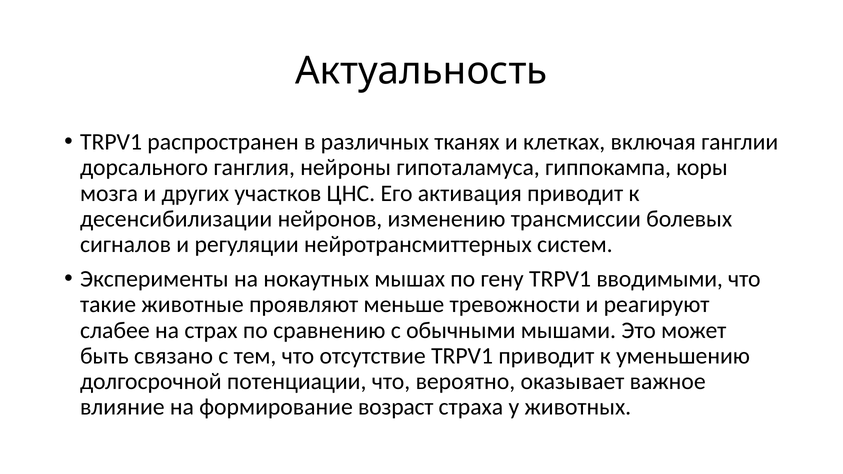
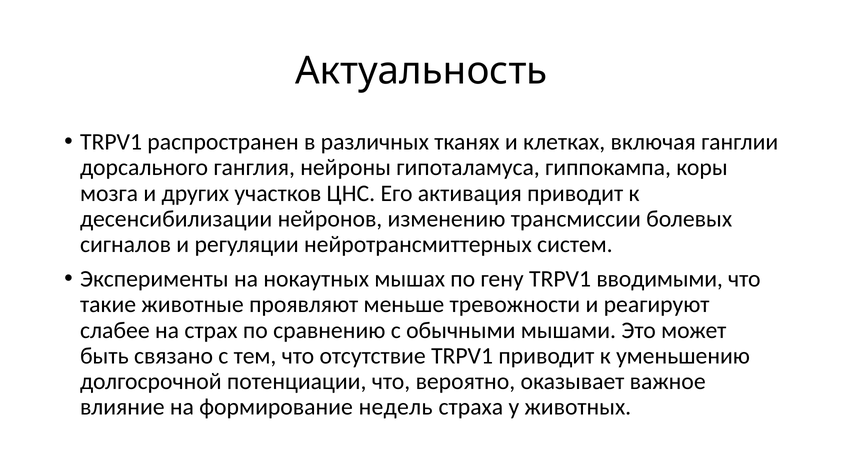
возраст: возраст -> недель (396, 407)
